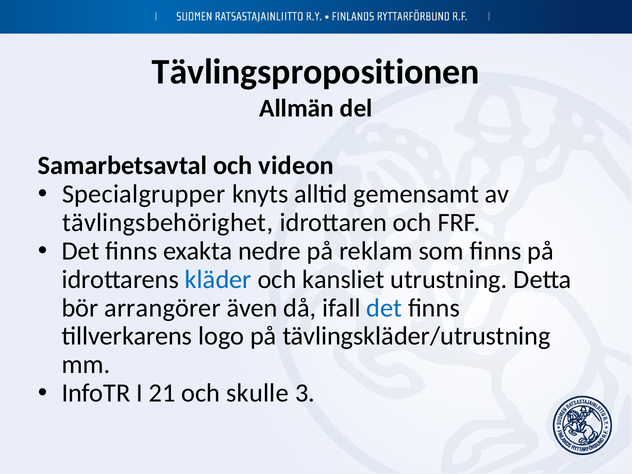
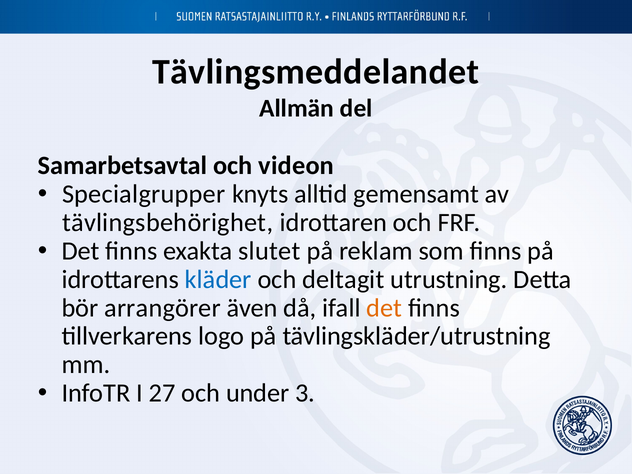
Tävlingspropositionen: Tävlingspropositionen -> Tävlingsmeddelandet (316, 72)
nedre: nedre -> slutet (269, 251)
kansliet: kansliet -> deltagit (343, 279)
det colour: blue -> orange (384, 308)
21: 21 -> 27 (162, 393)
skulle: skulle -> under (258, 393)
